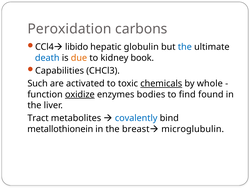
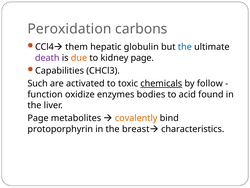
libido: libido -> them (77, 47)
death colour: blue -> purple (47, 58)
kidney book: book -> page (142, 58)
whole: whole -> follow (210, 83)
oxidize underline: present -> none (80, 94)
find: find -> acid (187, 94)
Tract: Tract -> Page (38, 118)
covalently colour: blue -> orange (136, 118)
metallothionein: metallothionein -> protoporphyrin (60, 129)
microglubulin: microglubulin -> characteristics (193, 129)
